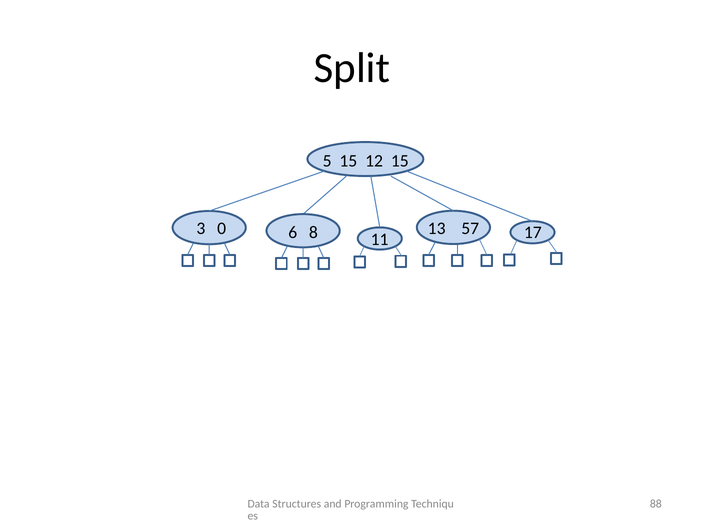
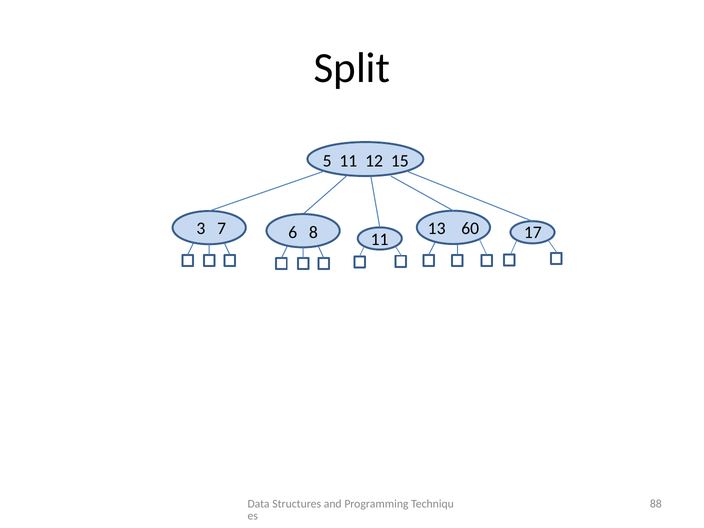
5 15: 15 -> 11 (348, 161)
0: 0 -> 7 (222, 228)
57: 57 -> 60 (470, 229)
